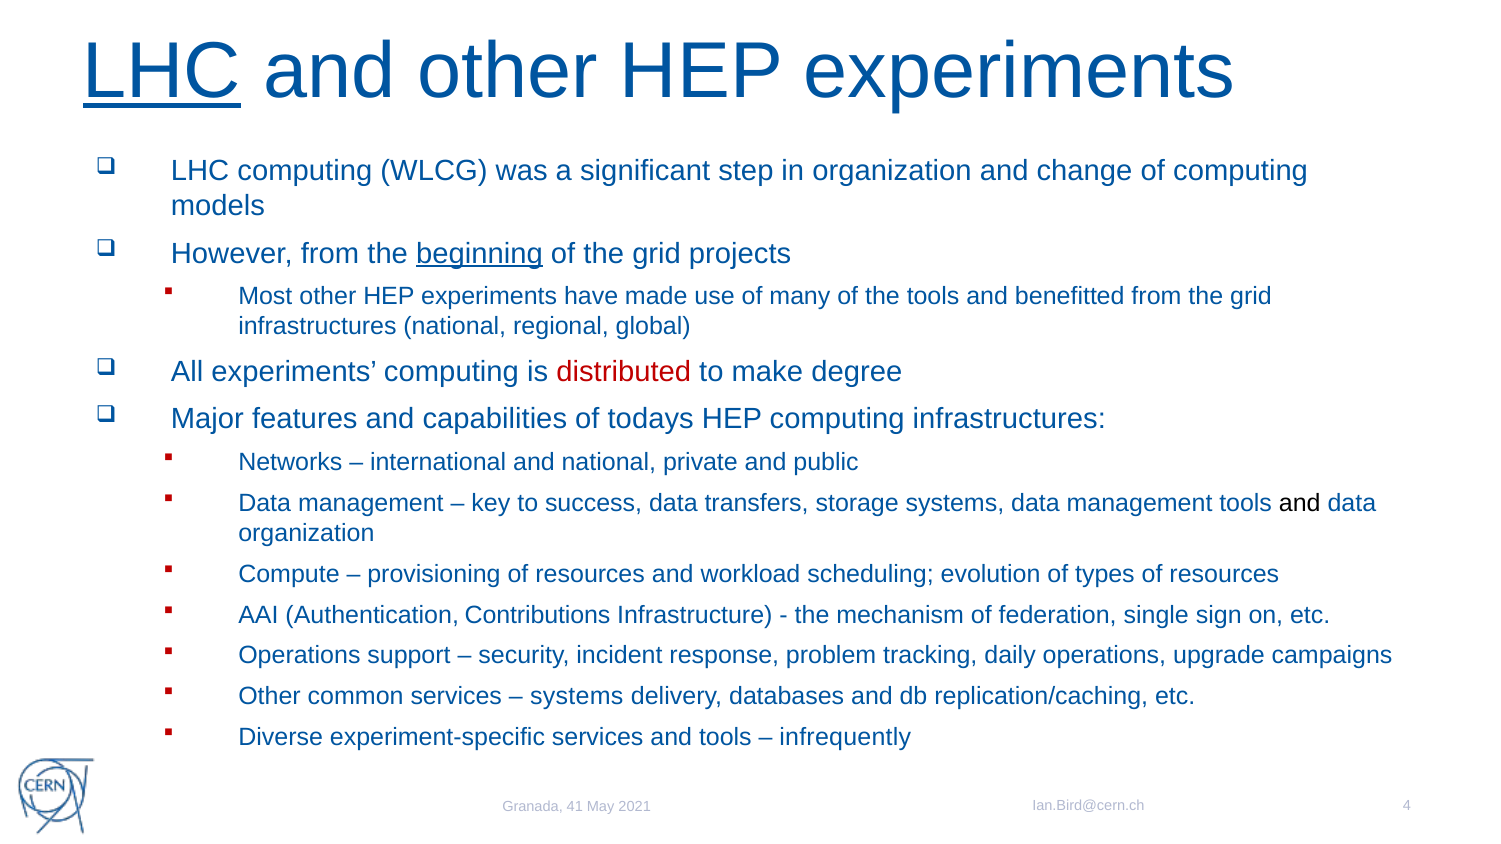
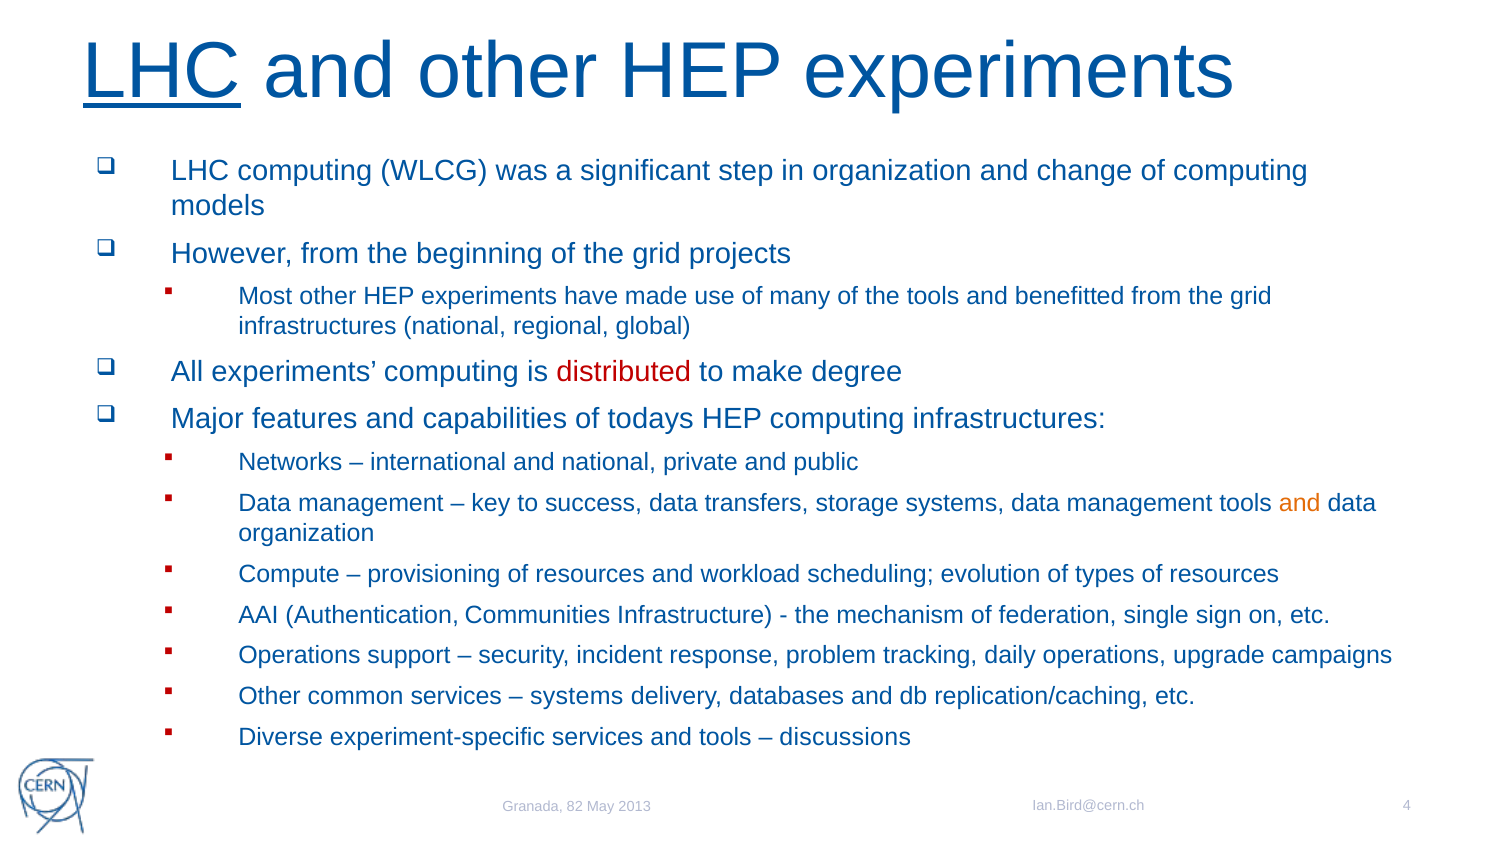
beginning underline: present -> none (479, 254)
and colour: black -> orange (1300, 503)
Contributions: Contributions -> Communities (537, 615)
infrequently: infrequently -> discussions (845, 738)
41: 41 -> 82 (575, 807)
2021: 2021 -> 2013 (635, 807)
